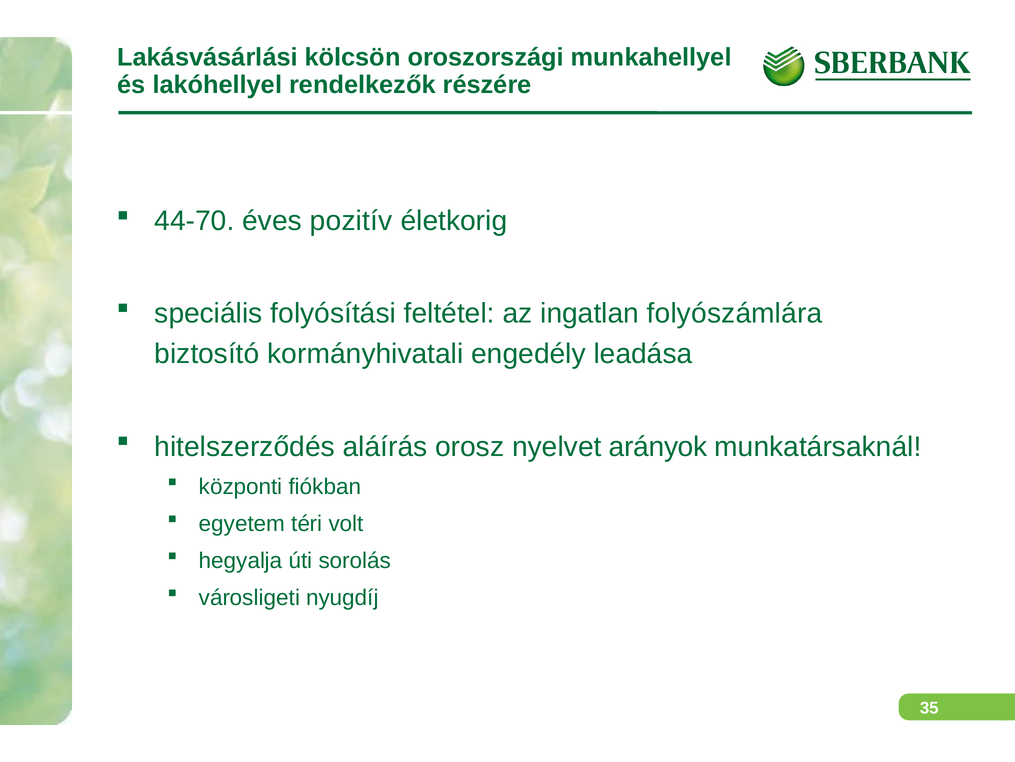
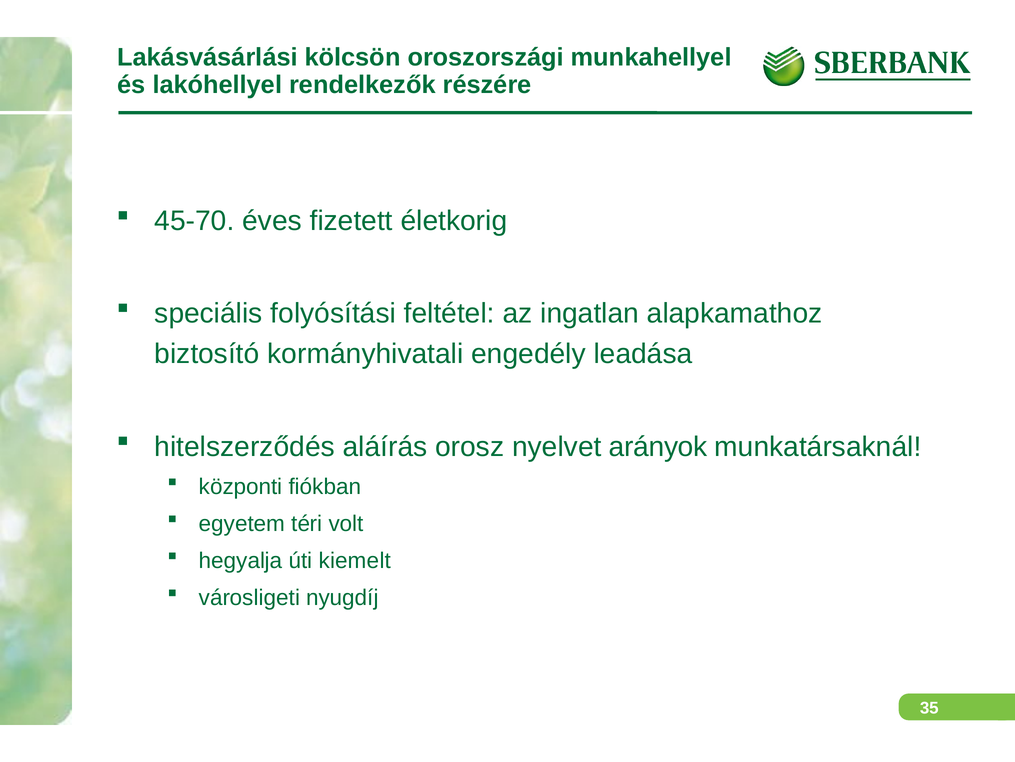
44-70: 44-70 -> 45-70 (194, 221)
pozitív: pozitív -> fizetett (351, 221)
folyószámlára: folyószámlára -> alapkamathoz (735, 313)
sorolás: sorolás -> kiemelt (355, 560)
